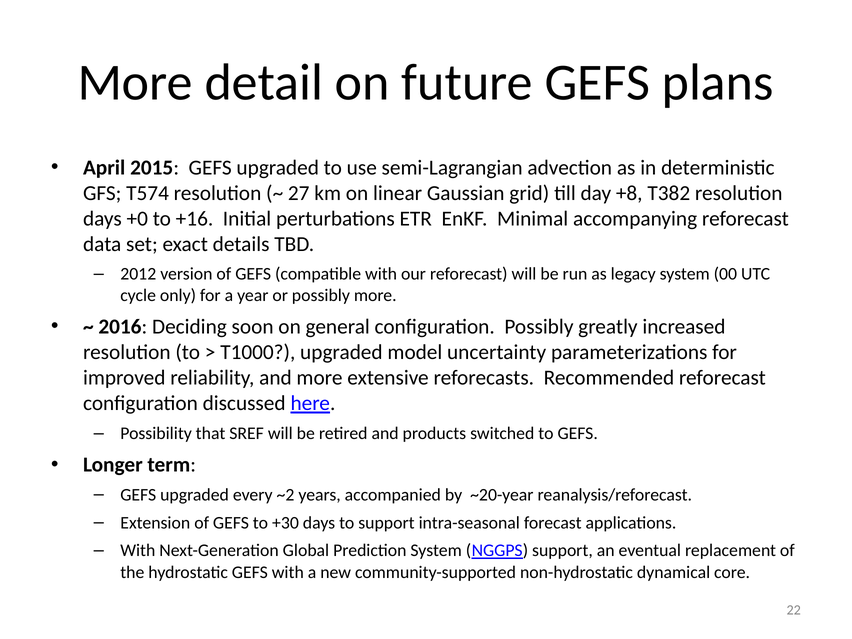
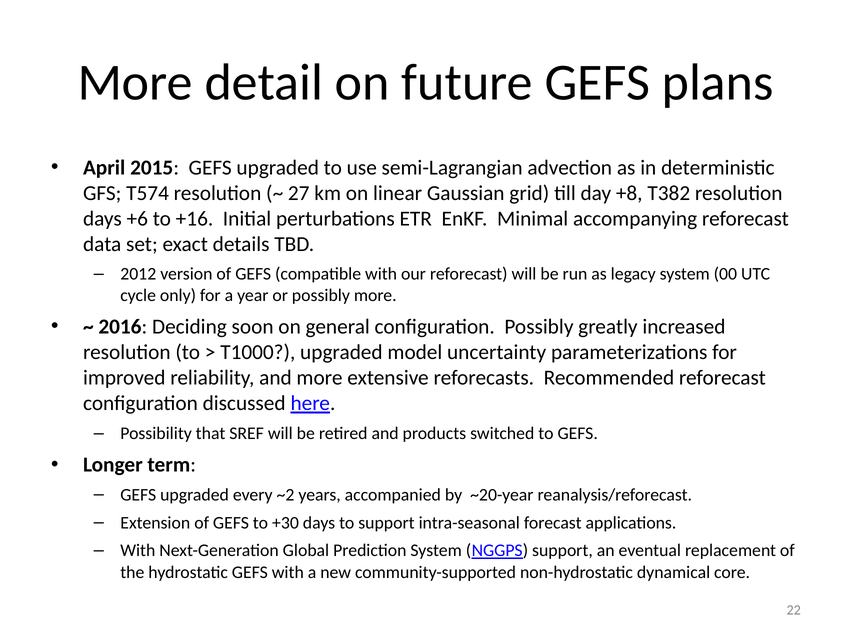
+0: +0 -> +6 (137, 219)
